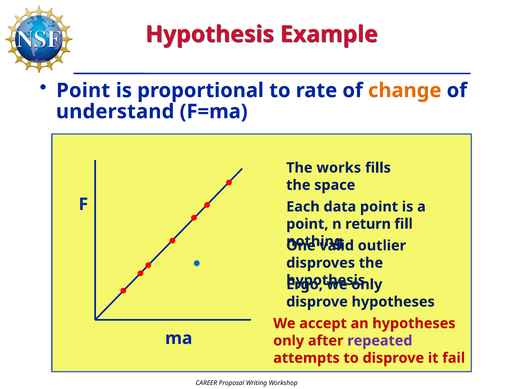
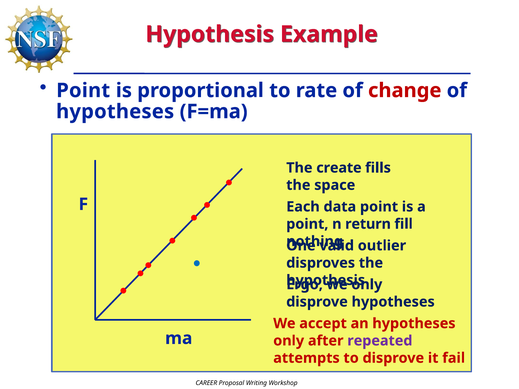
change colour: orange -> red (405, 91)
understand: understand -> hypotheses (115, 112)
works: works -> create (339, 168)
